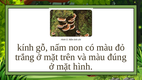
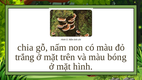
kính: kính -> chia (25, 47)
đúng: đúng -> bóng (117, 57)
